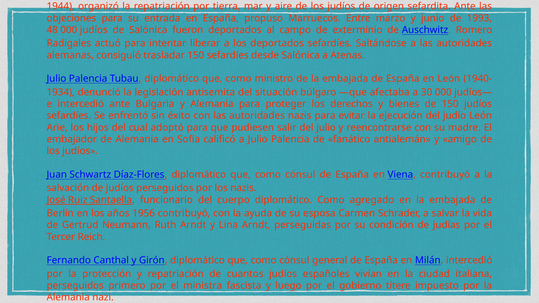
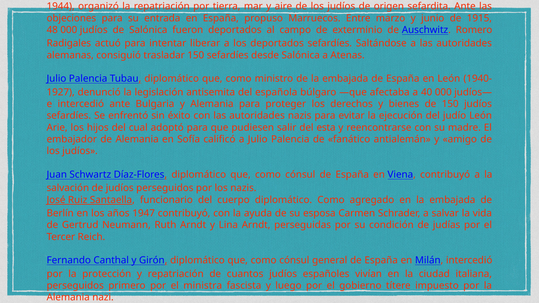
1993: 1993 -> 1915 (479, 18)
1934: 1934 -> 1927 (61, 92)
situación: situación -> española (276, 92)
30: 30 -> 40 (427, 92)
del julio: julio -> esta (326, 128)
1956: 1956 -> 1947 (144, 213)
